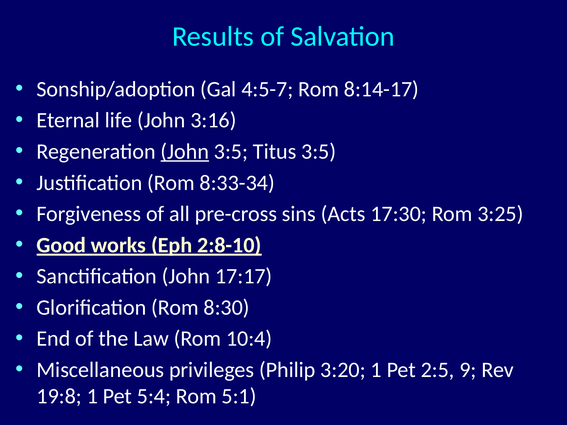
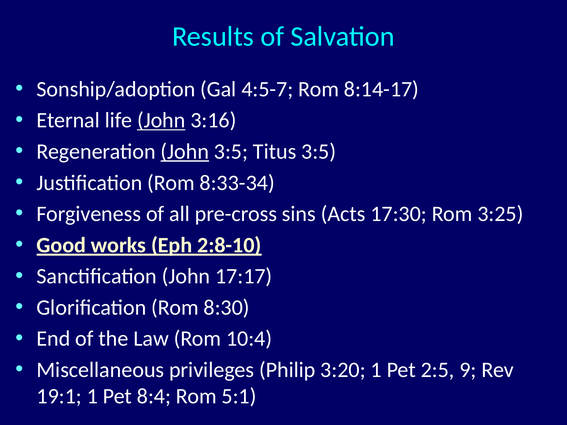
John underline: none -> present (161, 120)
19:8: 19:8 -> 19:1 (59, 397)
5:4: 5:4 -> 8:4 (154, 397)
